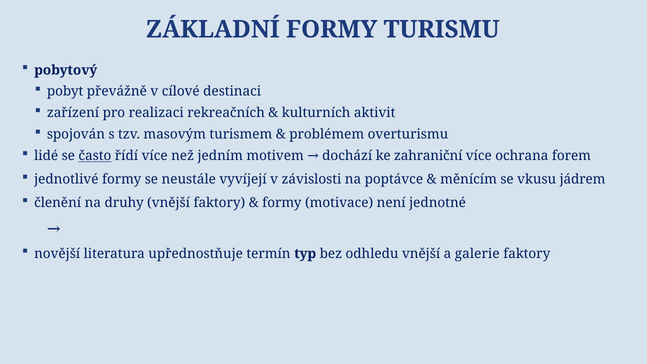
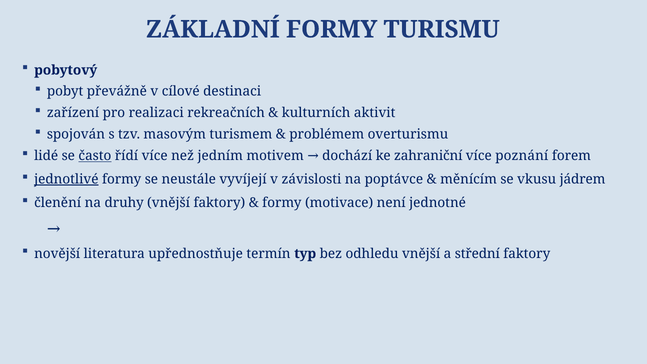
ochrana: ochrana -> poznání (522, 156)
jednotlivé underline: none -> present (66, 179)
galerie: galerie -> střední (477, 254)
